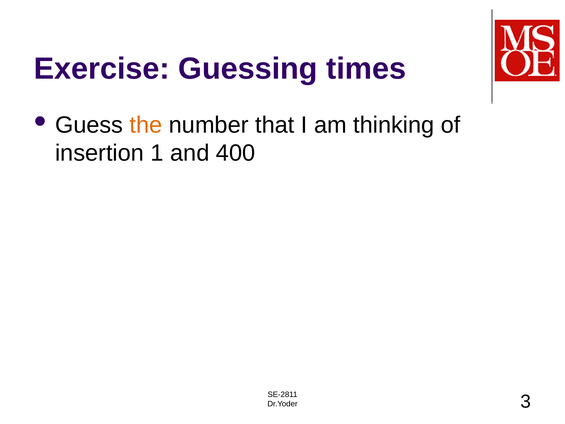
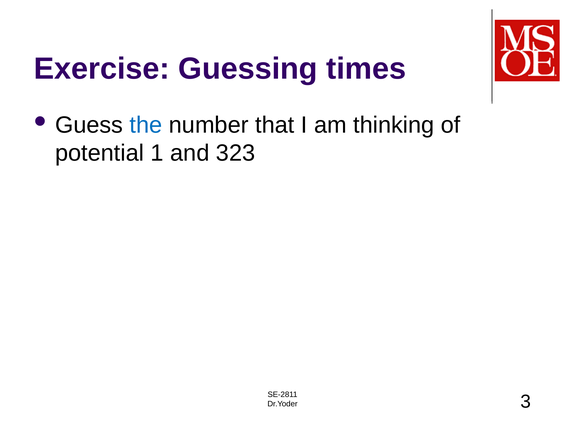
the colour: orange -> blue (146, 125)
insertion: insertion -> potential (100, 153)
400: 400 -> 323 (236, 153)
